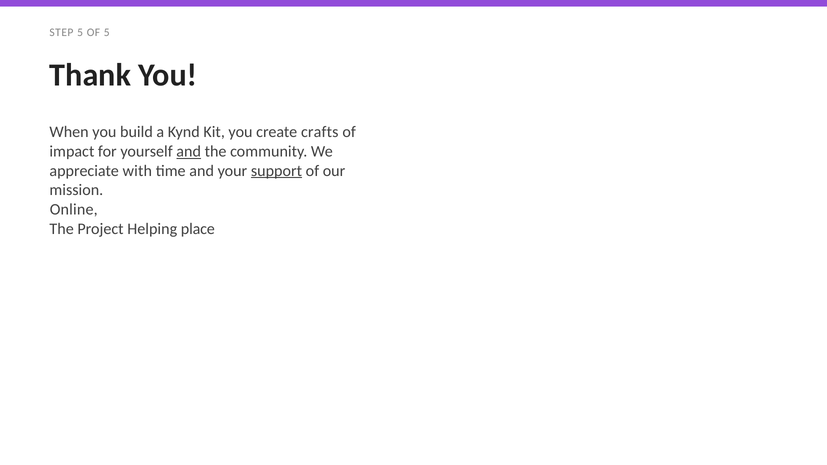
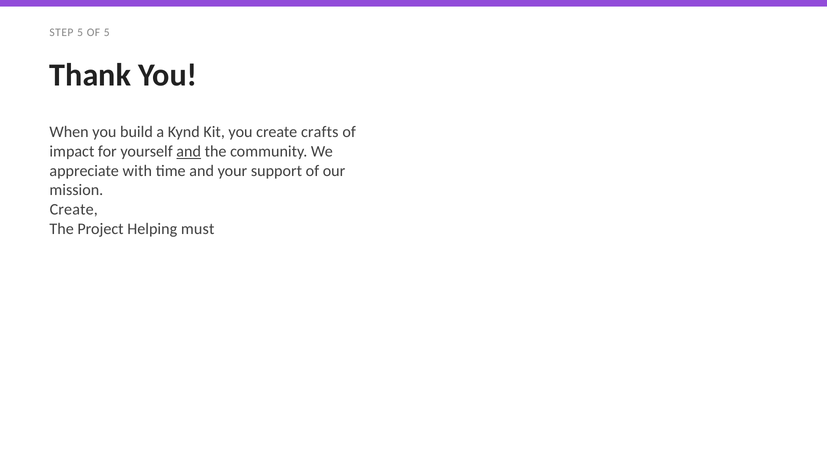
support underline: present -> none (276, 171)
Online: Online -> Create (74, 210)
place: place -> must (198, 229)
